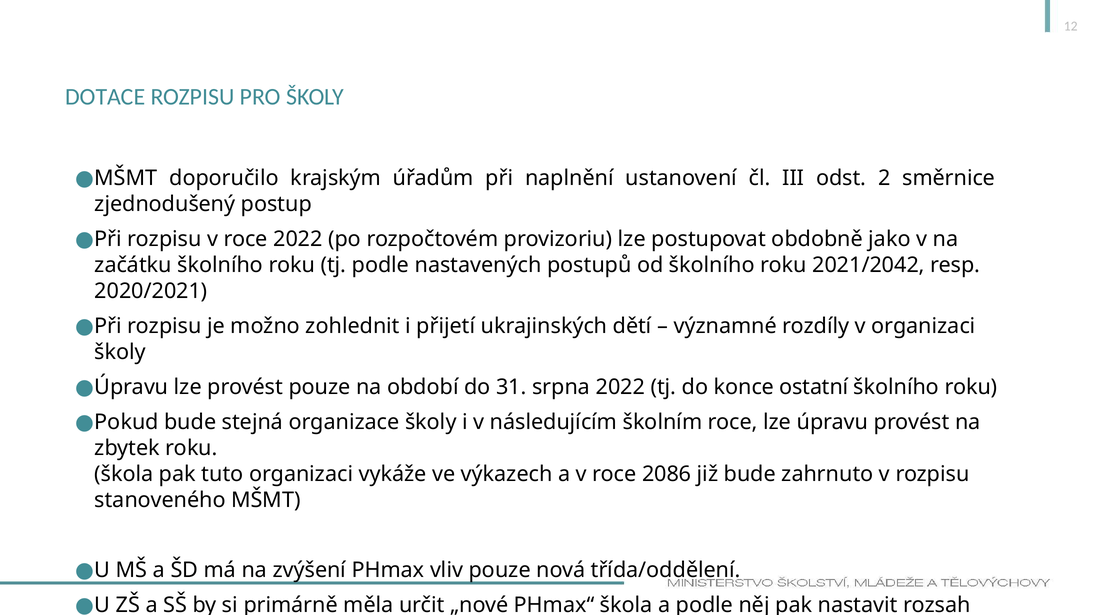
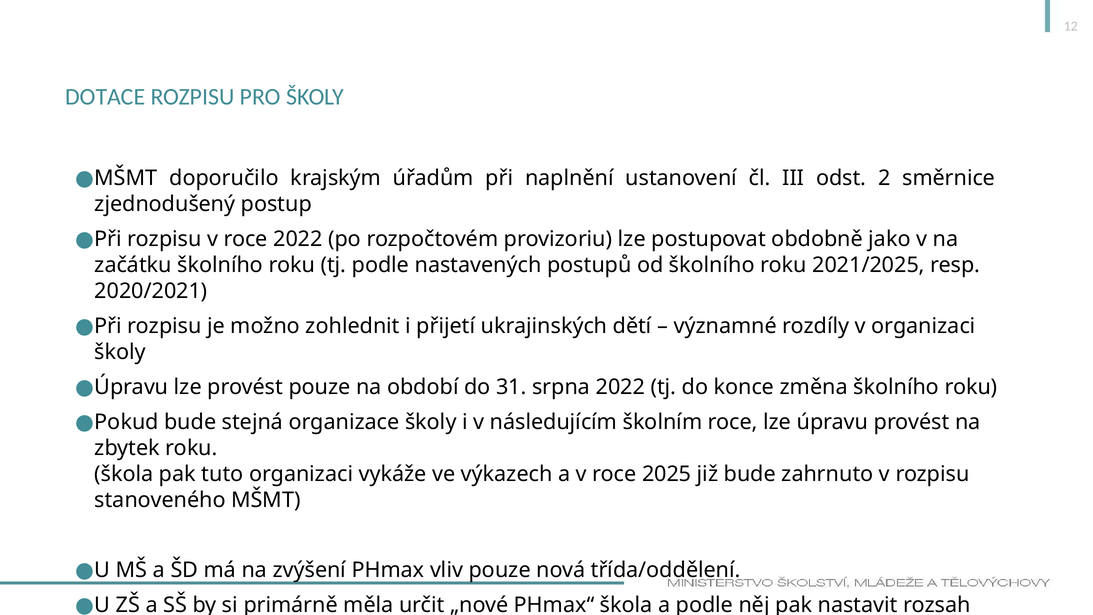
2021/2042: 2021/2042 -> 2021/2025 (868, 265)
ostatní: ostatní -> změna (814, 387)
2086: 2086 -> 2025 (667, 474)
